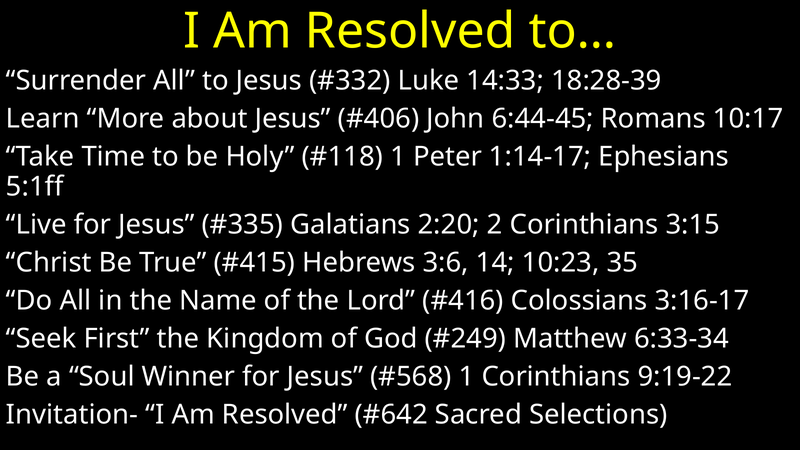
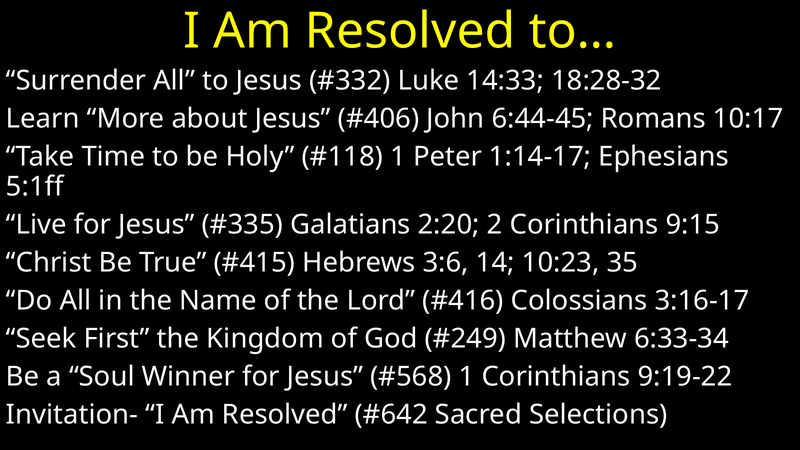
18:28-39: 18:28-39 -> 18:28-32 (606, 81)
3:15: 3:15 -> 9:15 (693, 225)
